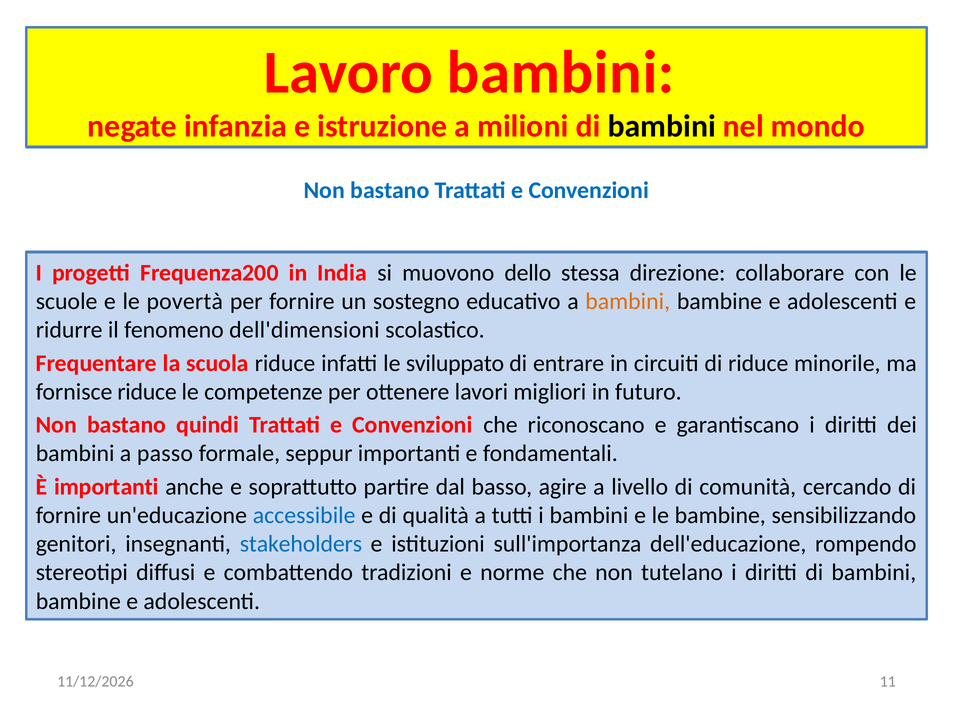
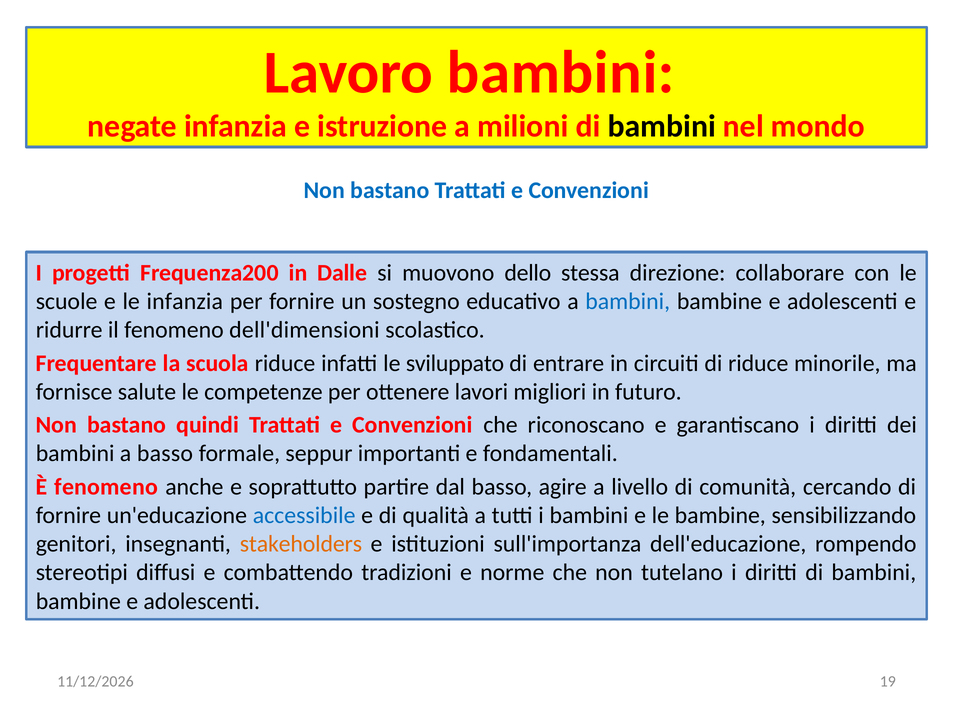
India: India -> Dalle (342, 273)
le povertà: povertà -> infanzia (185, 302)
bambini colour: orange -> blue (628, 302)
fornisce riduce: riduce -> salute (147, 392)
a passo: passo -> basso (165, 454)
È importanti: importanti -> fenomeno (106, 487)
stakeholders colour: blue -> orange (301, 545)
11: 11 -> 19 (888, 682)
